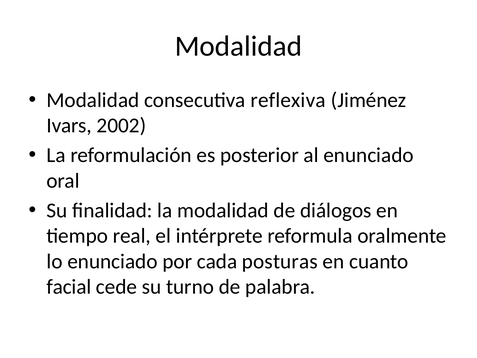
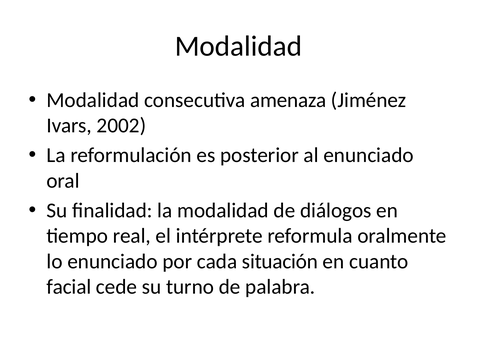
reflexiva: reflexiva -> amenaza (288, 100)
posturas: posturas -> situación (280, 261)
